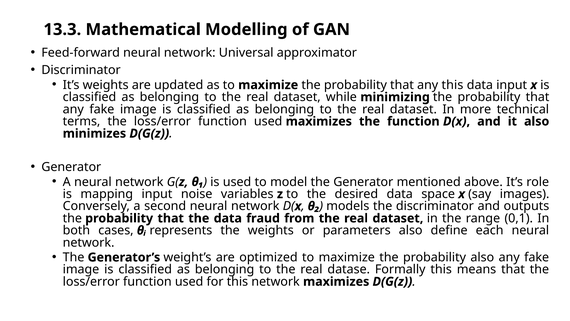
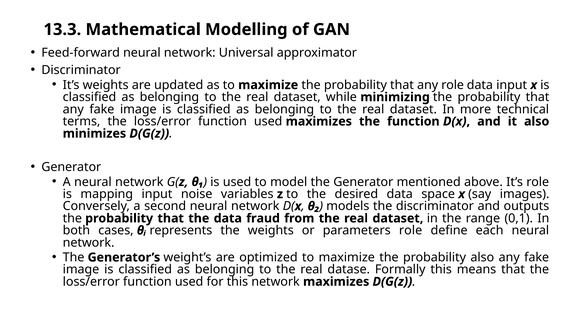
any this: this -> role (453, 85)
parameters also: also -> role (411, 230)
